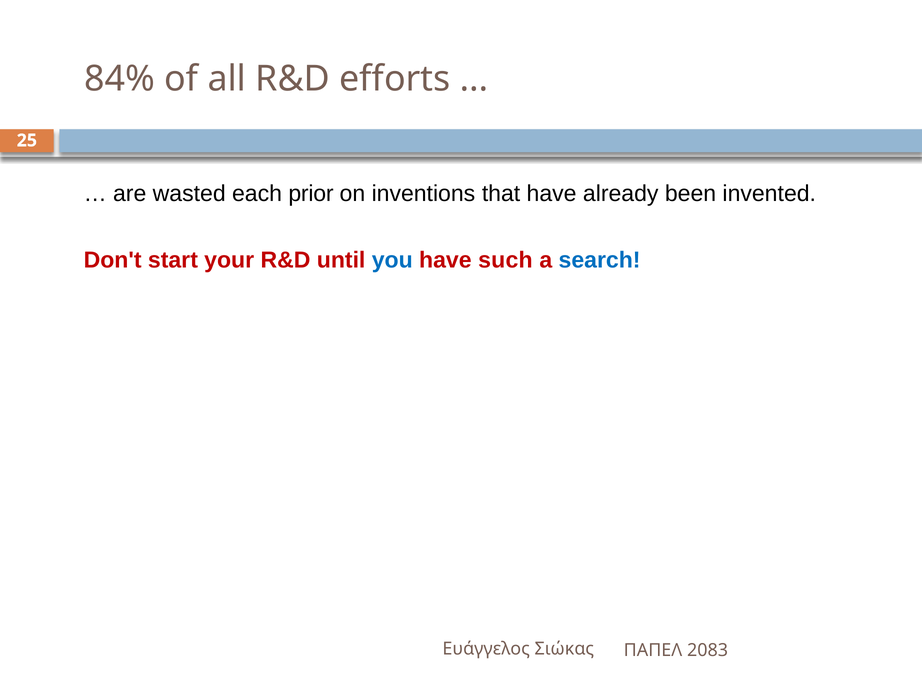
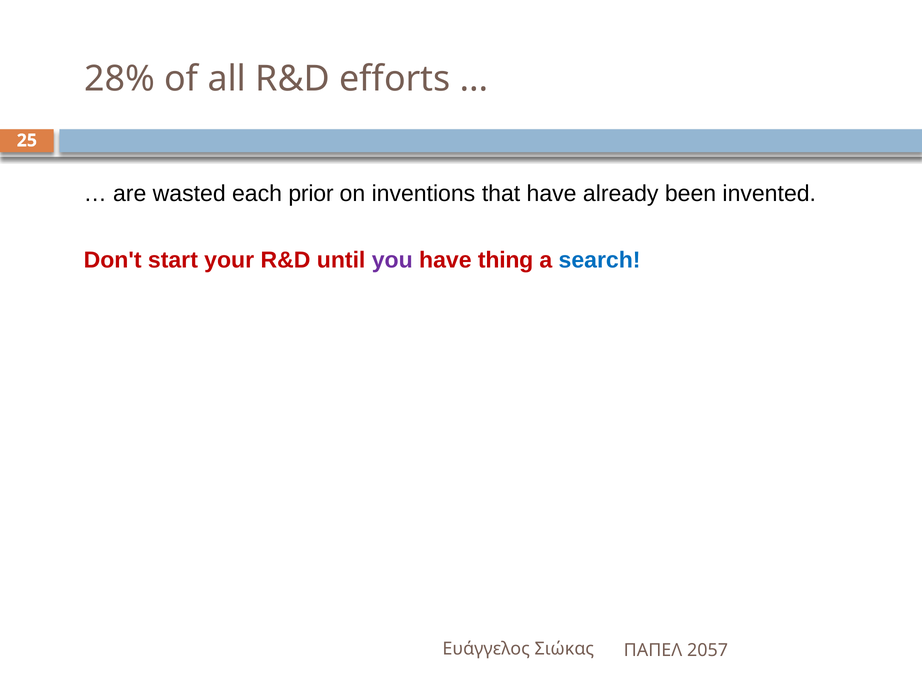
84%: 84% -> 28% (120, 79)
you colour: blue -> purple (392, 260)
such: such -> thing (506, 260)
2083: 2083 -> 2057 (708, 650)
